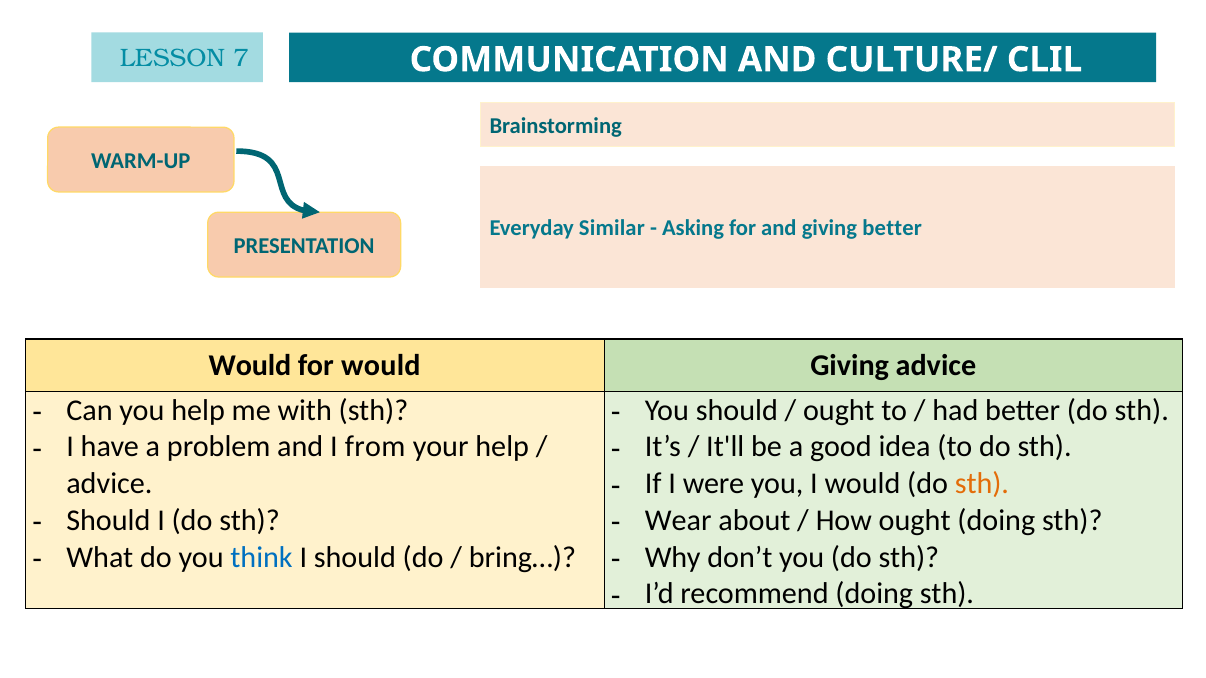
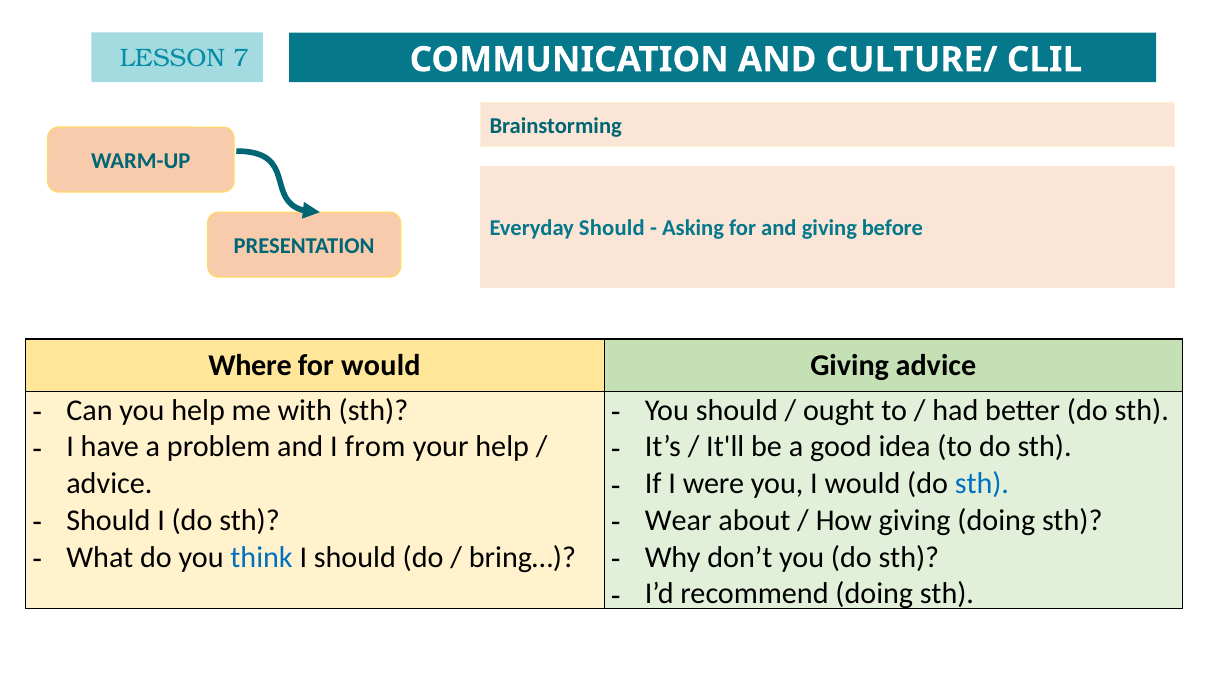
Everyday Similar: Similar -> Should (612, 228)
giving better: better -> before (892, 228)
Would: Would -> Where (250, 366)
sth colour: orange -> blue (982, 484)
How ought: ought -> giving (915, 521)
